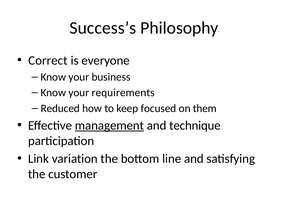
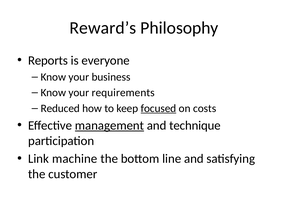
Success’s: Success’s -> Reward’s (103, 28)
Correct: Correct -> Reports (48, 60)
focused underline: none -> present (159, 108)
them: them -> costs (205, 108)
variation: variation -> machine (75, 159)
